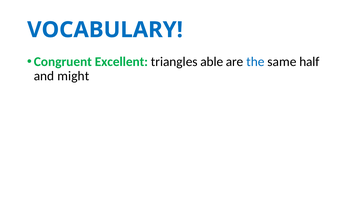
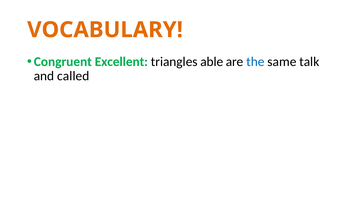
VOCABULARY colour: blue -> orange (105, 30)
half: half -> talk (309, 62)
might: might -> called (73, 76)
